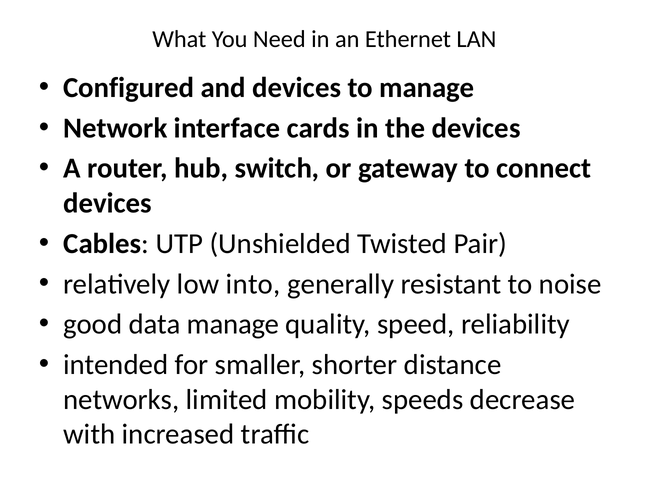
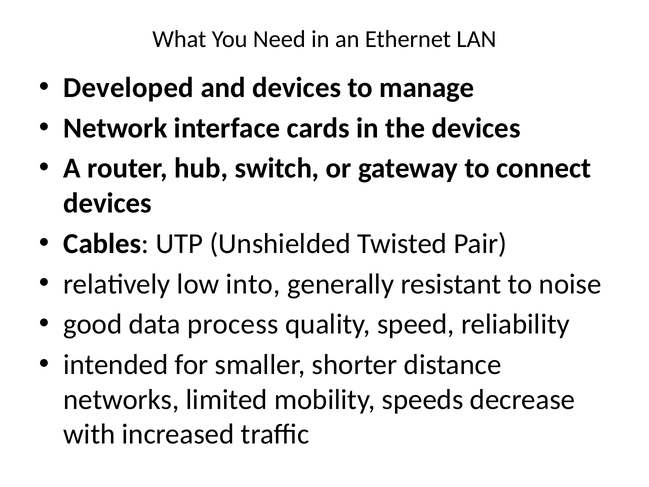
Configured: Configured -> Developed (129, 87)
data manage: manage -> process (233, 324)
